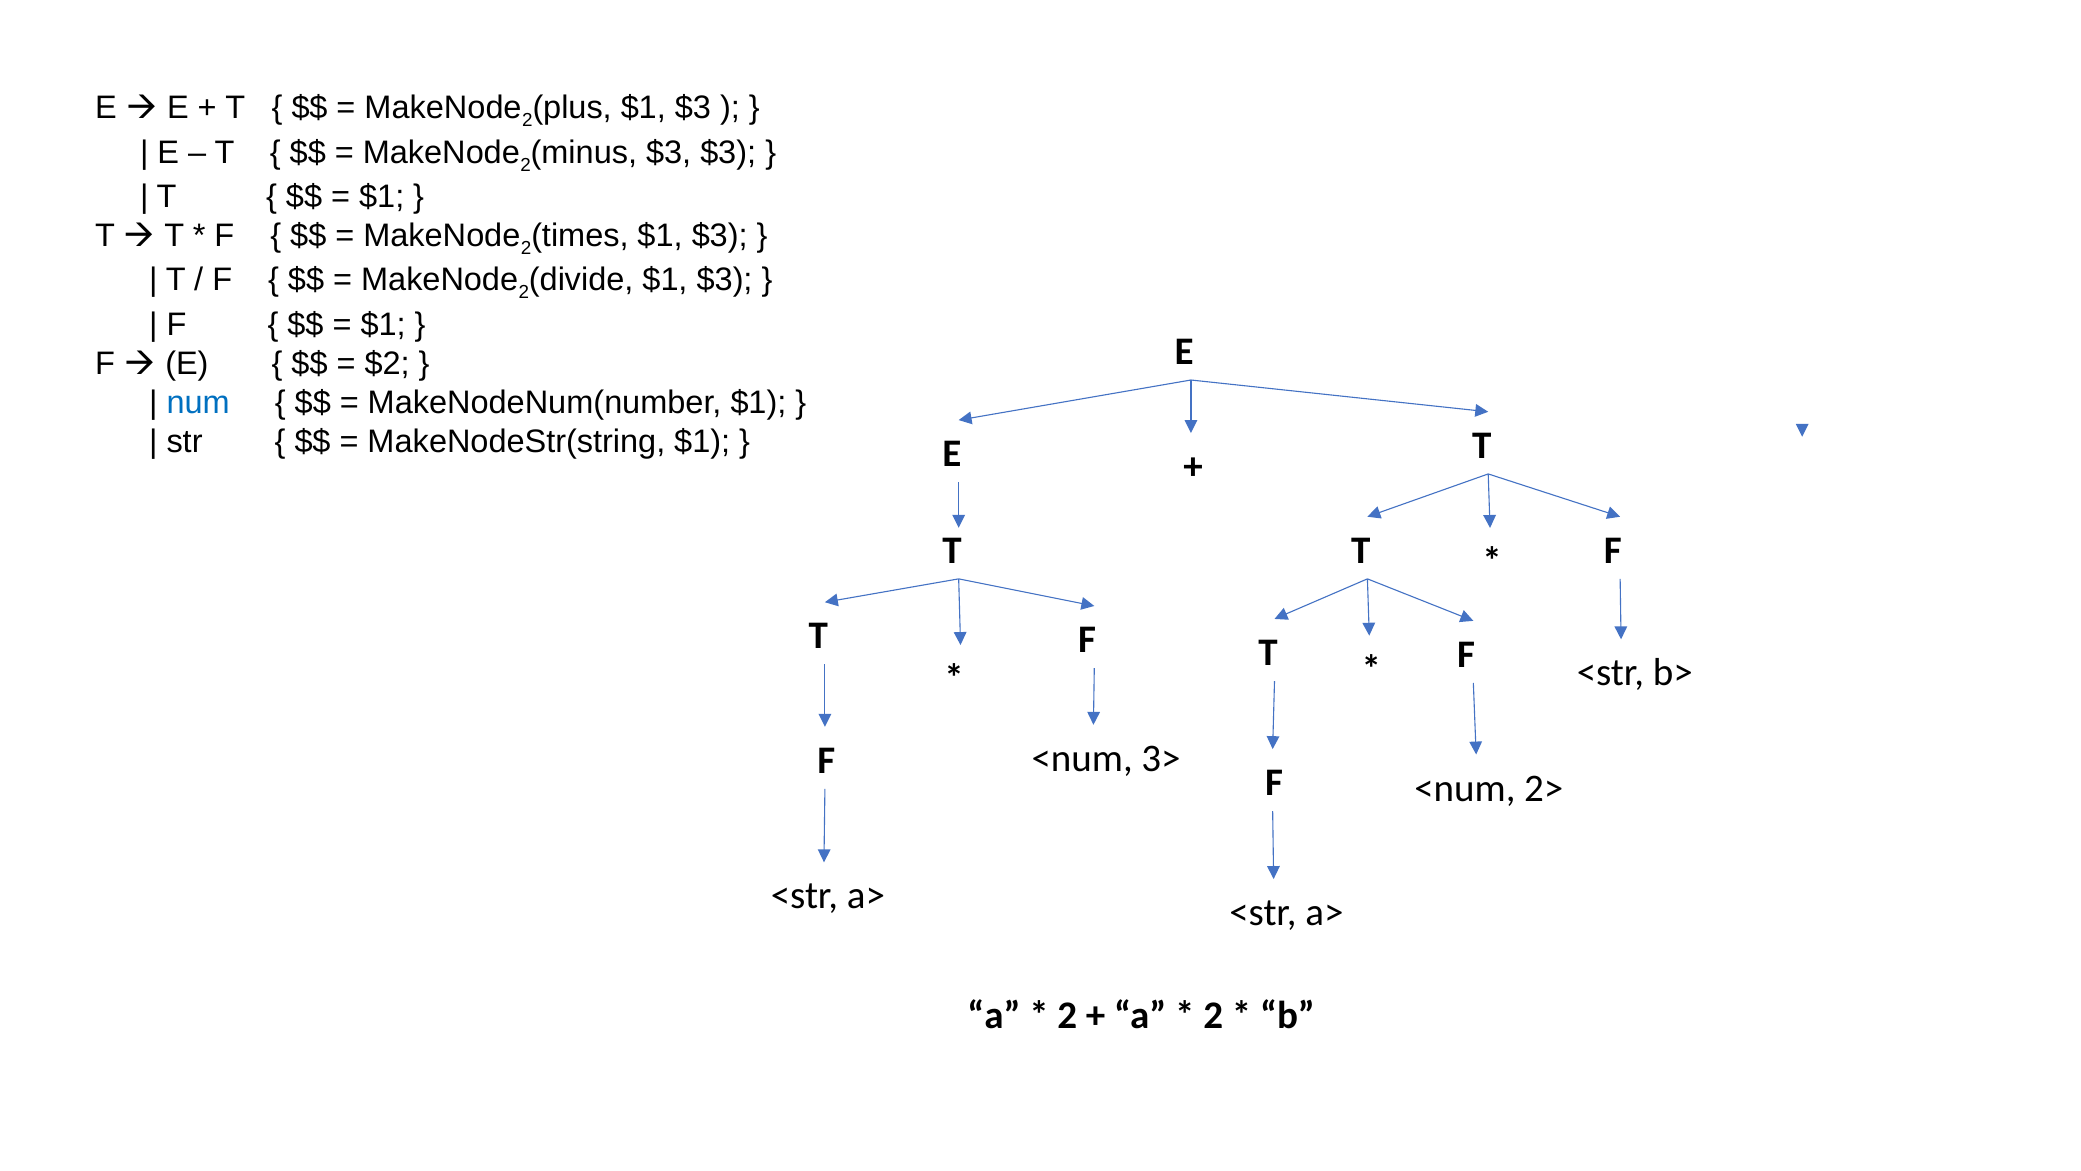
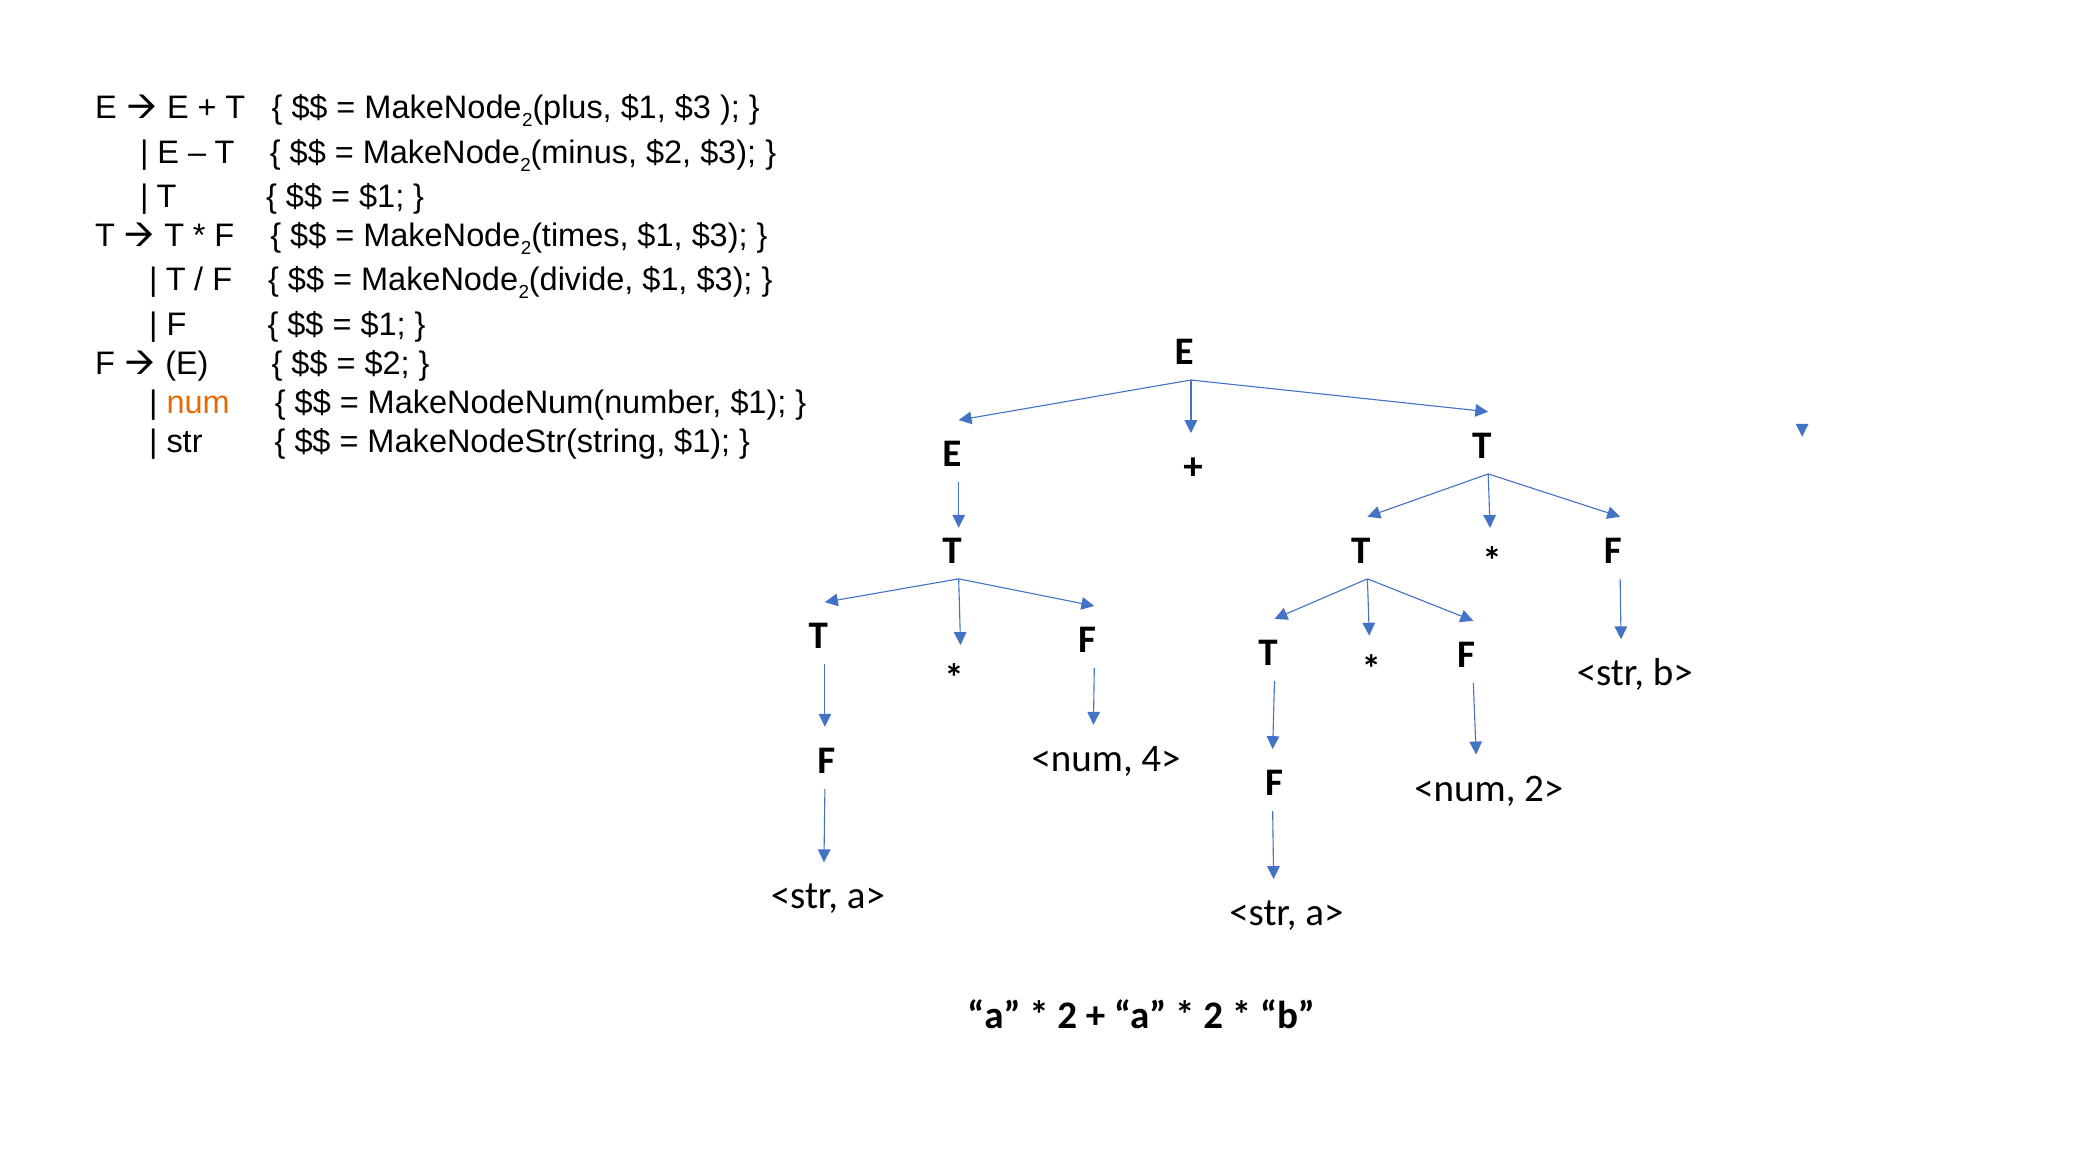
$3: $3 -> $2 (669, 152)
num colour: blue -> orange (198, 402)
3>: 3> -> 4> (1161, 758)
